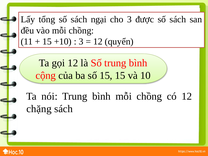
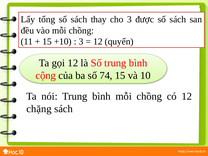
ngại: ngại -> thay (99, 19)
số 15: 15 -> 74 (106, 75)
